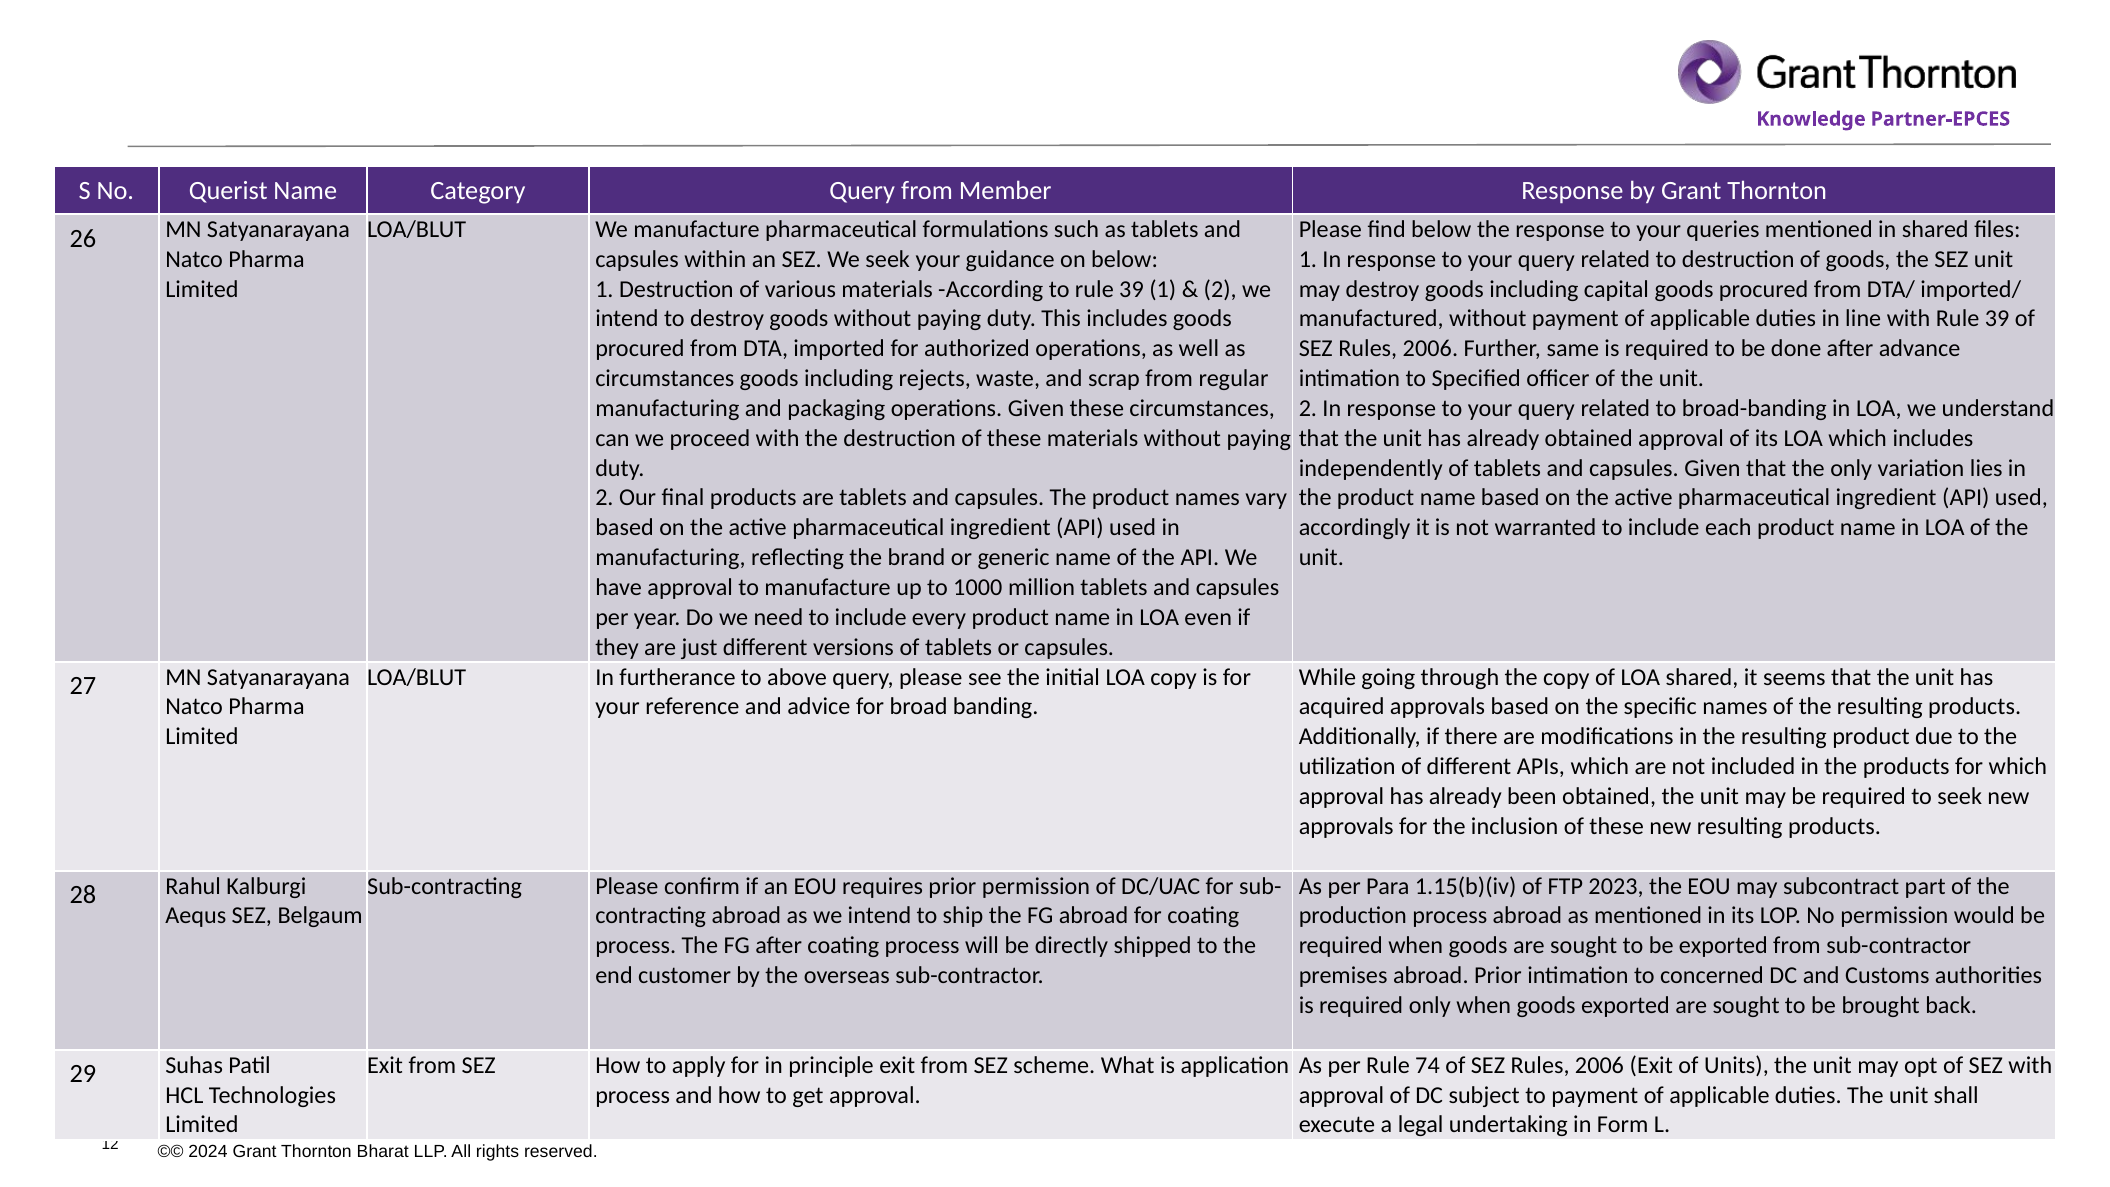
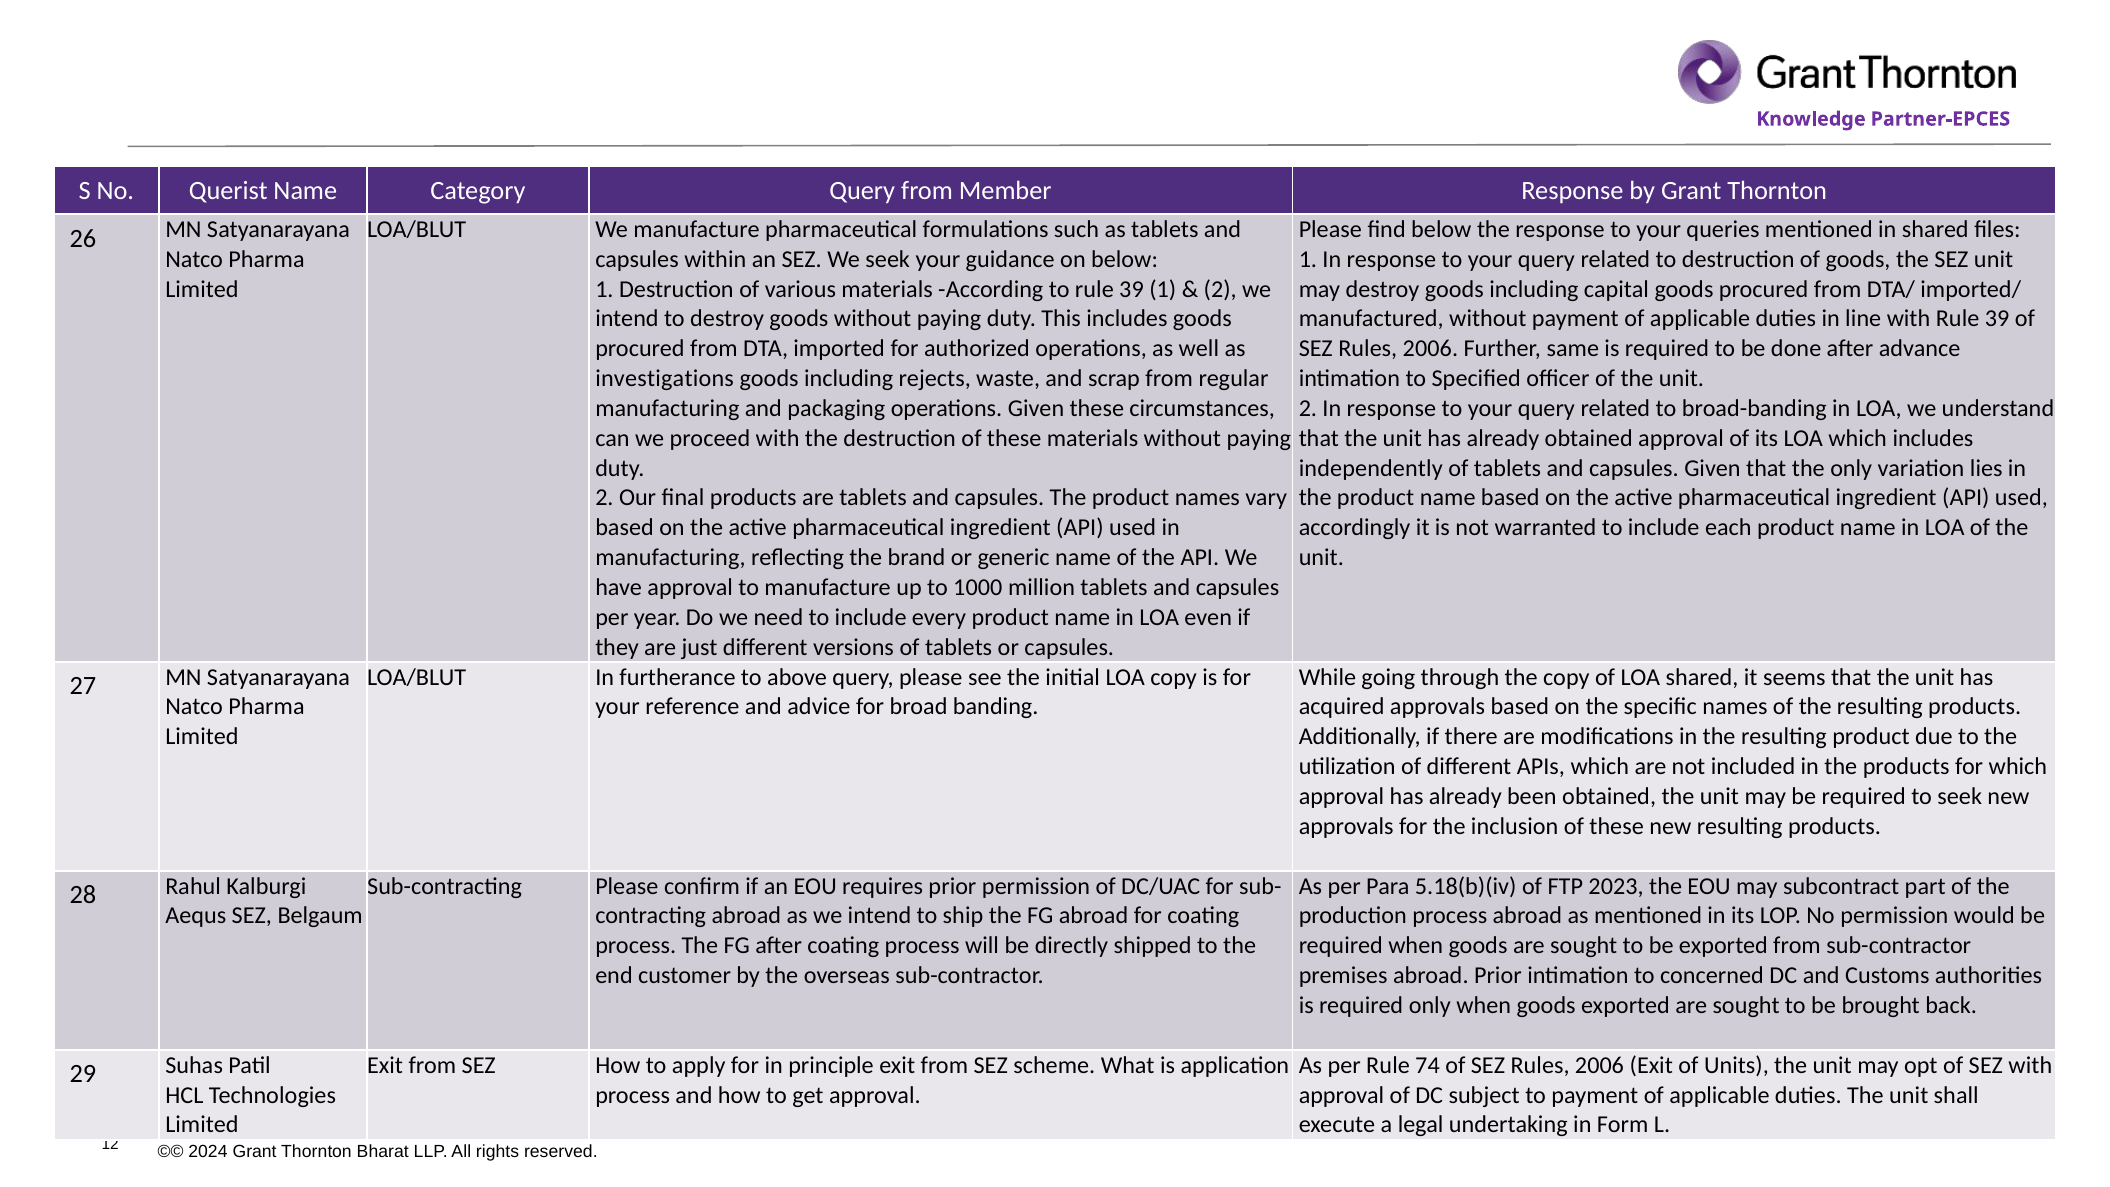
circumstances: circumstances -> investigations (665, 379)
1.15(b)(iv: 1.15(b)(iv -> 5.18(b)(iv (1466, 886)
